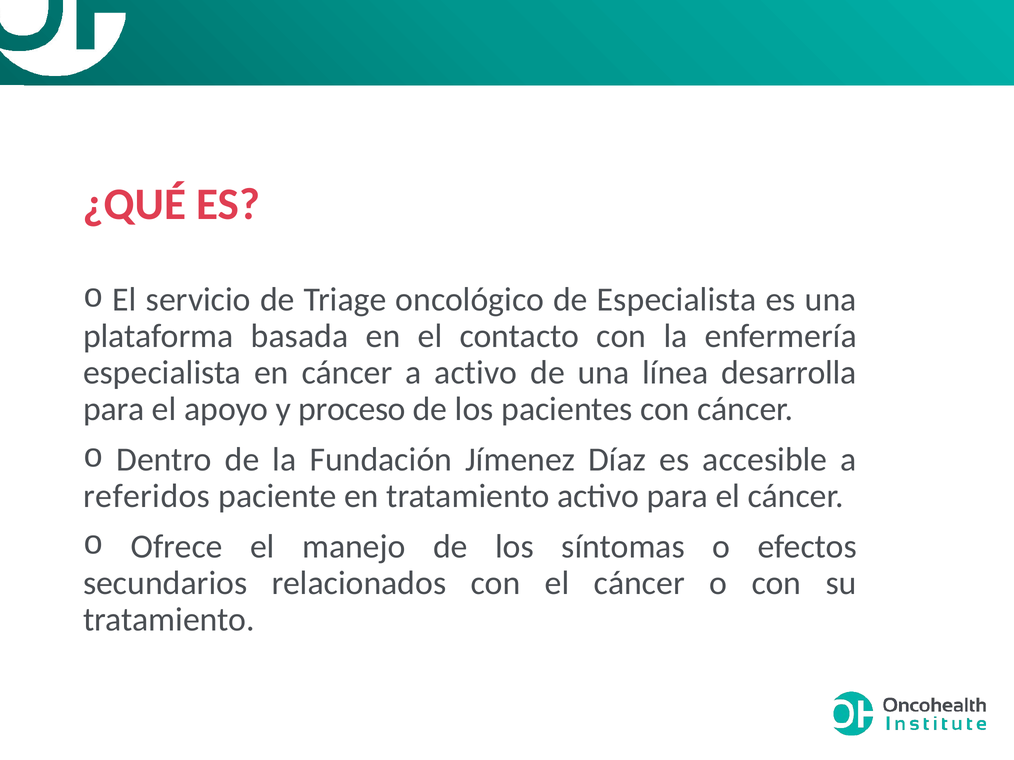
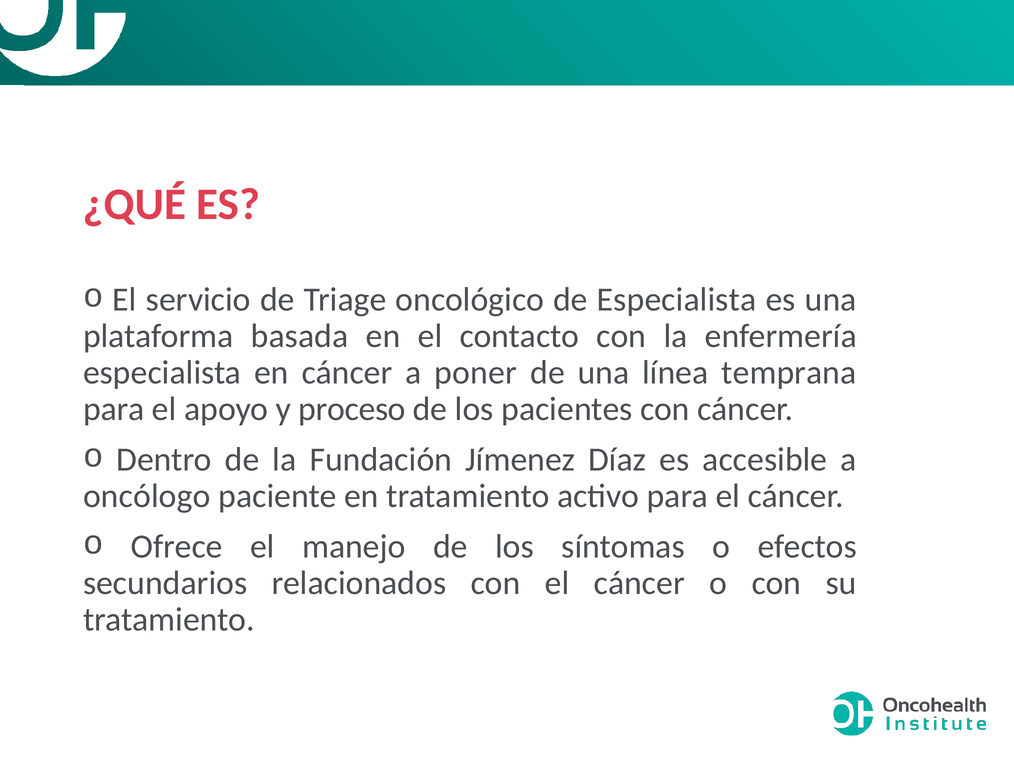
a activo: activo -> poner (476, 373)
desarrolla: desarrolla -> temprana (789, 373)
referidos: referidos -> oncólogo (147, 496)
